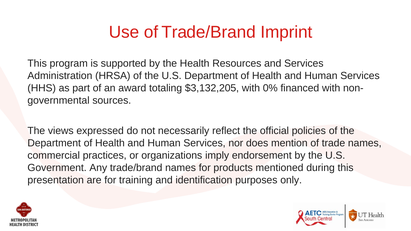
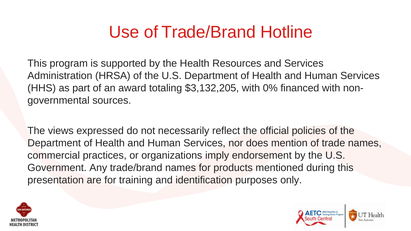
Imprint: Imprint -> Hotline (286, 32)
